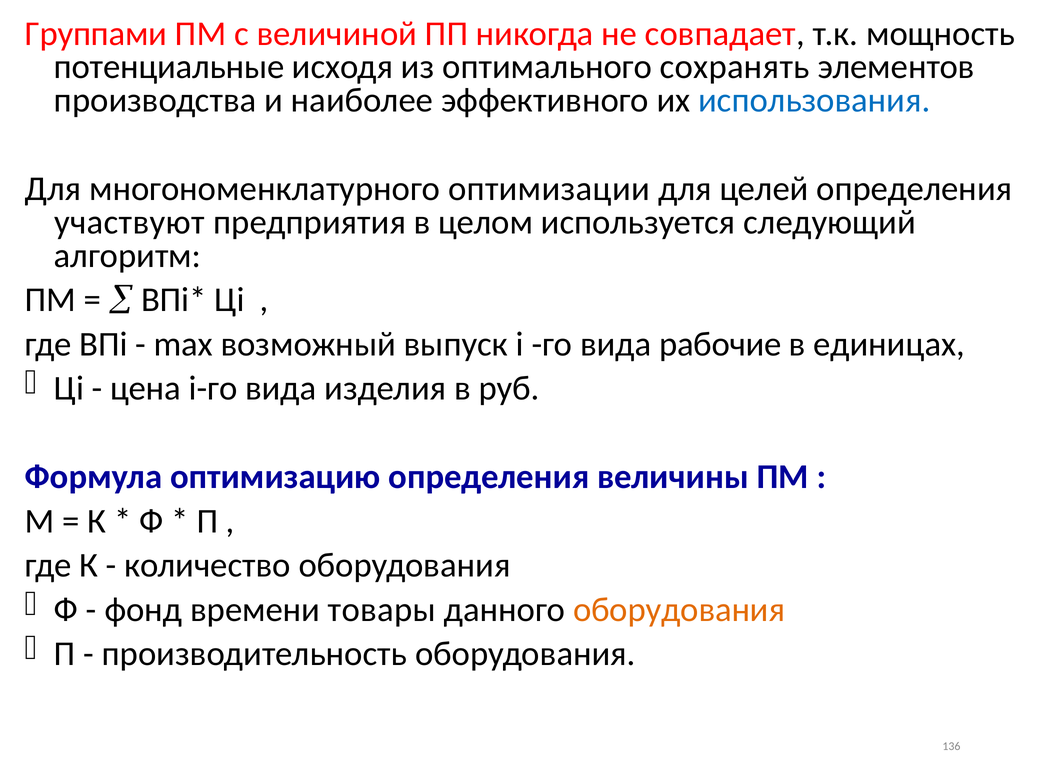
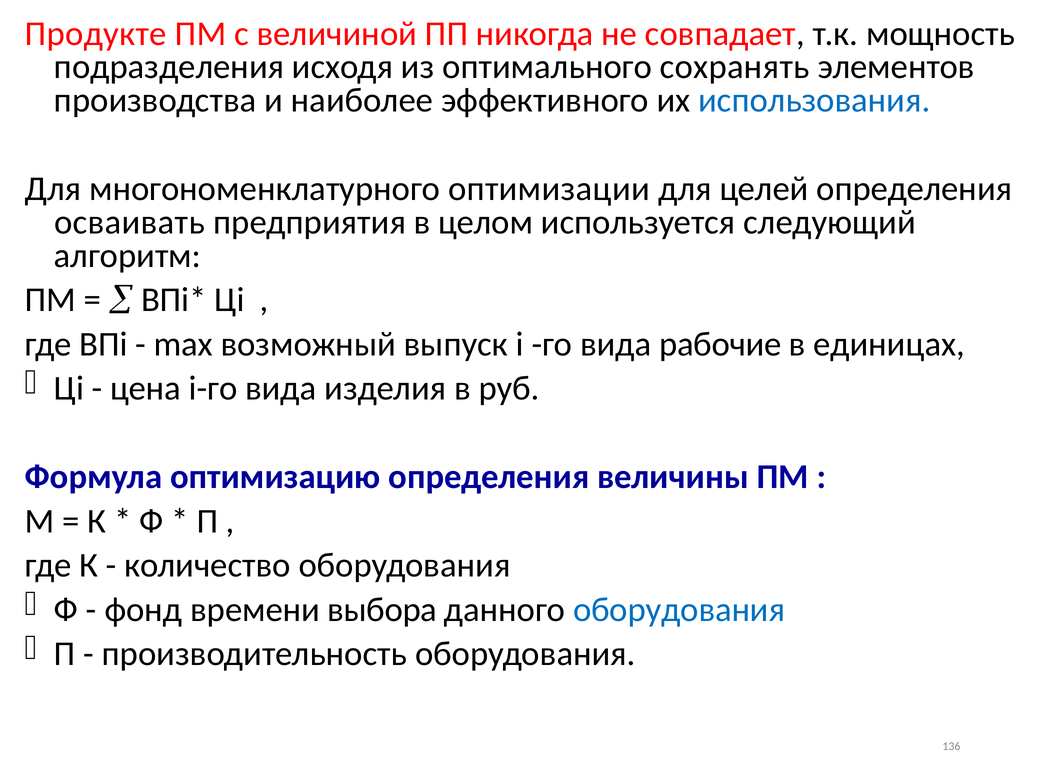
Группами: Группами -> Продукте (96, 34)
потенциальные: потенциальные -> подразделения (169, 67)
участвуют: участвуют -> осваивать (129, 222)
товары: товары -> выбора (382, 609)
оборудования colour: orange -> blue (679, 609)
